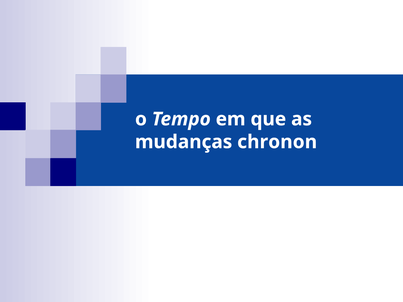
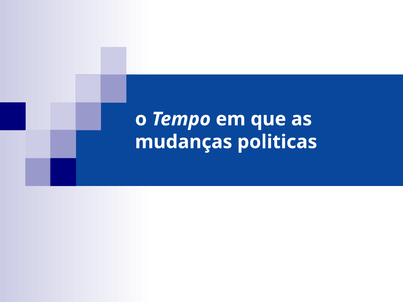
chronon: chronon -> politicas (277, 142)
